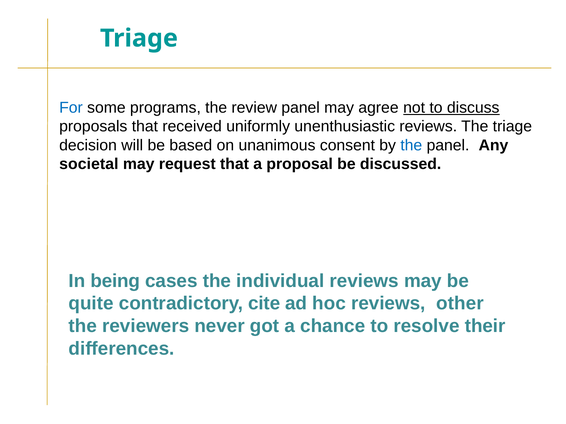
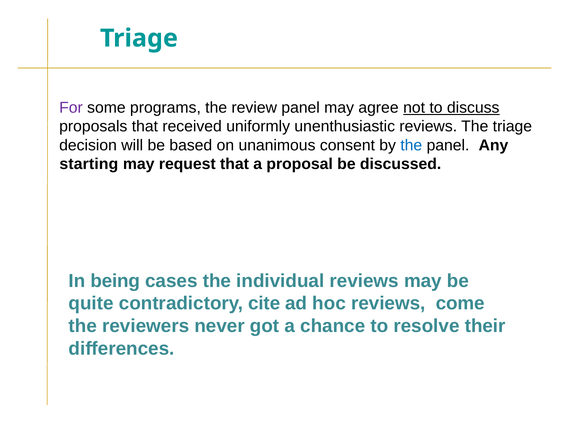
For colour: blue -> purple (71, 108)
societal: societal -> starting (89, 164)
other: other -> come (460, 304)
